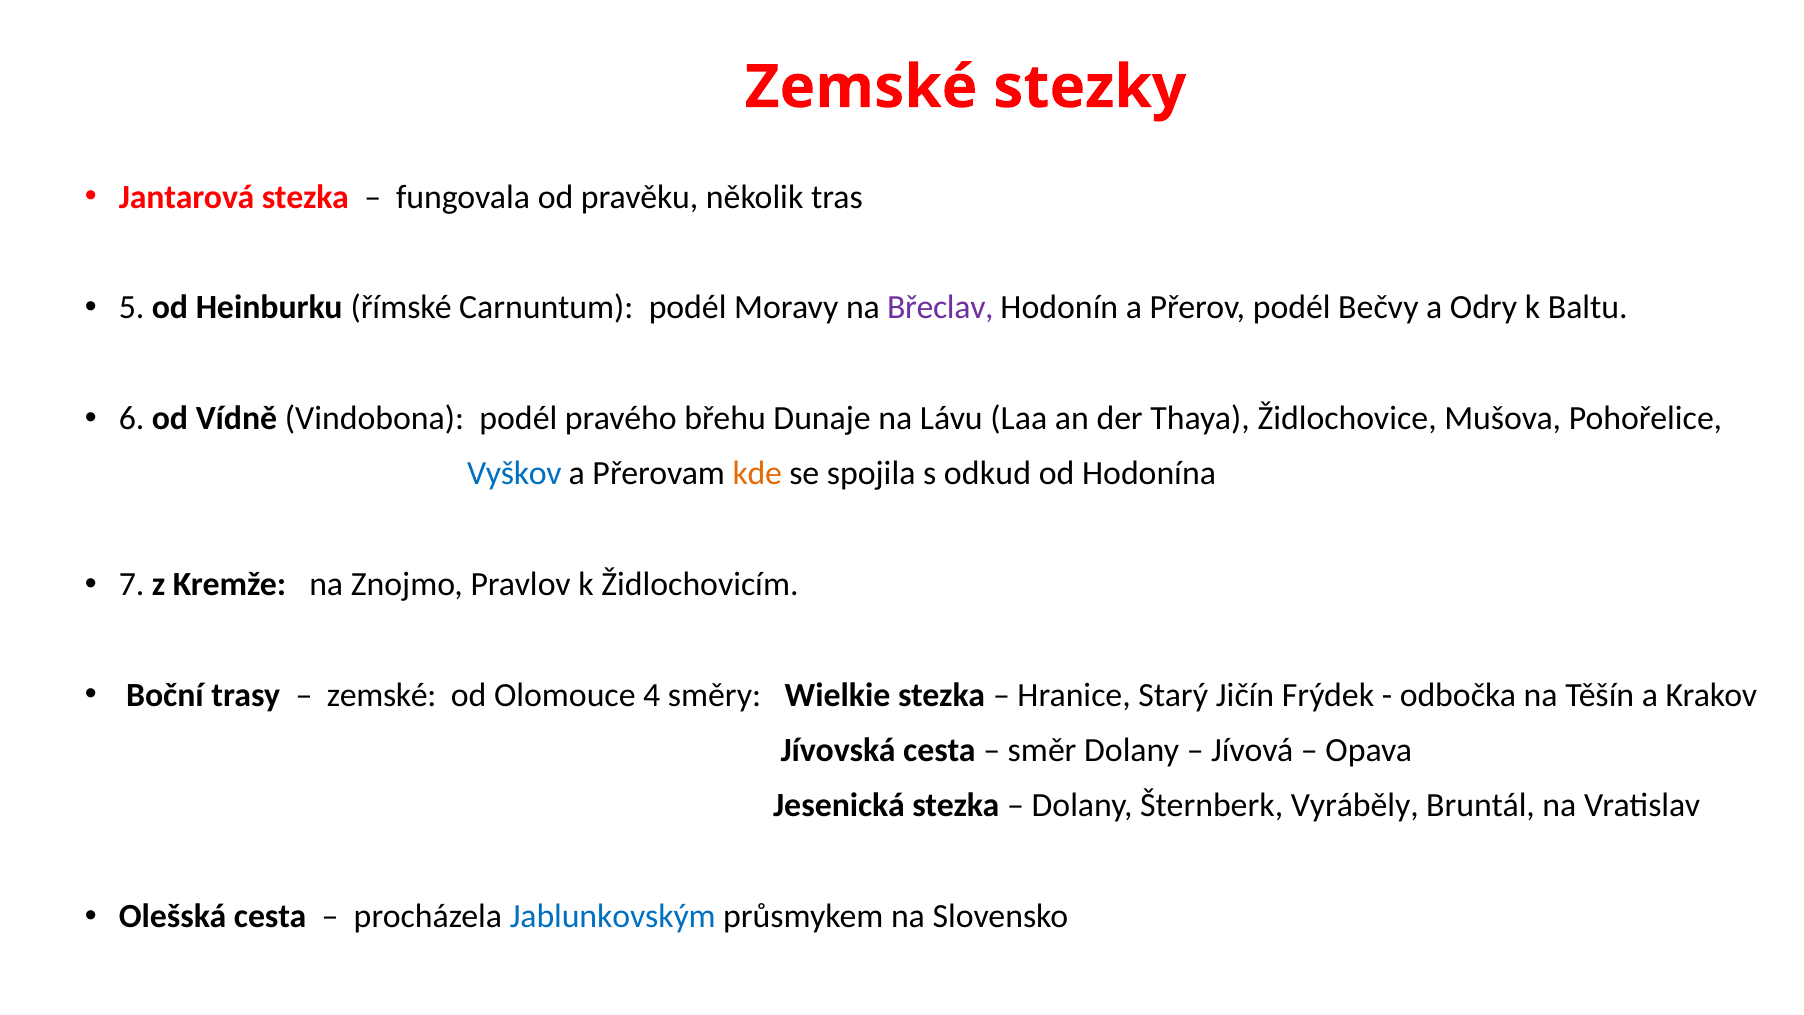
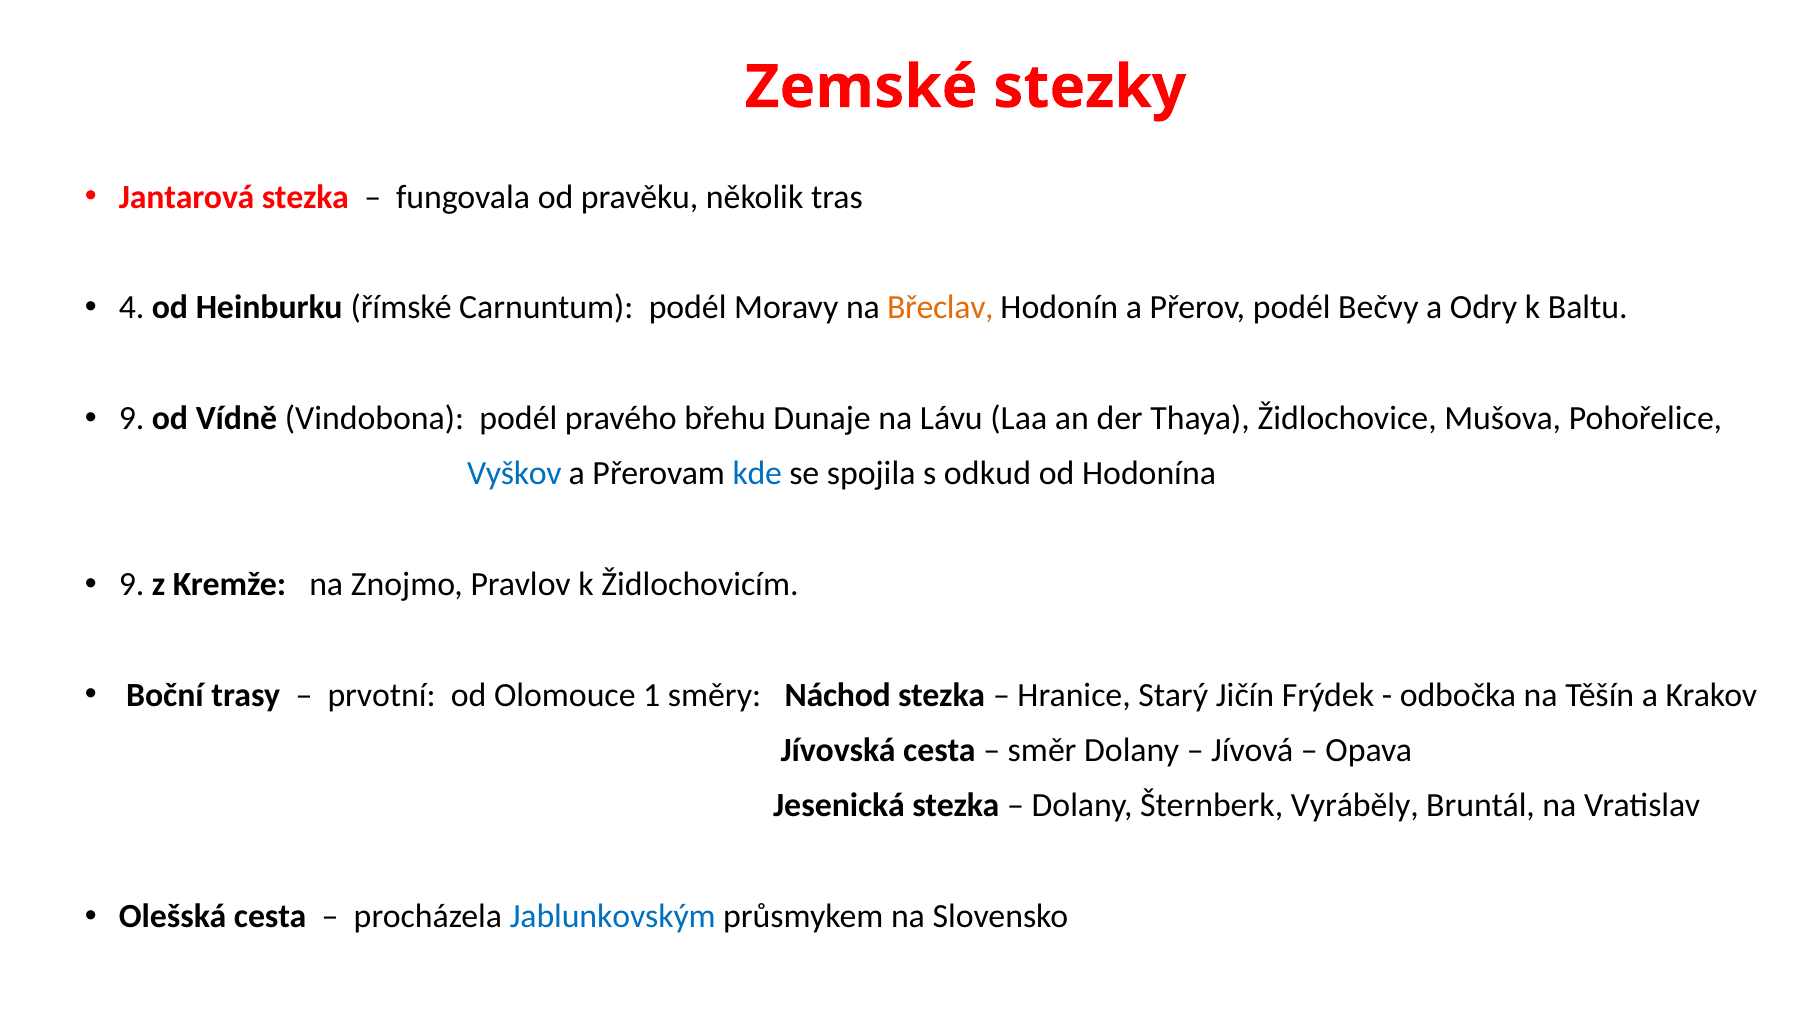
5: 5 -> 4 (132, 308)
Břeclav colour: purple -> orange (940, 308)
6: 6 -> 9 (132, 418)
kde colour: orange -> blue (757, 474)
7: 7 -> 9 (132, 584)
zemské: zemské -> prvotní (382, 695)
4: 4 -> 1 (652, 695)
Wielkie: Wielkie -> Náchod (838, 695)
